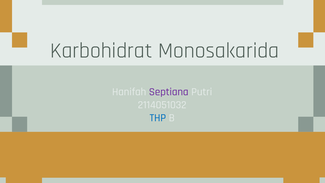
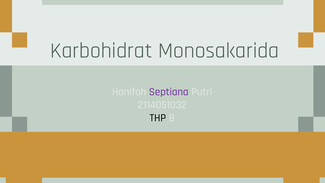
THP colour: blue -> black (158, 118)
